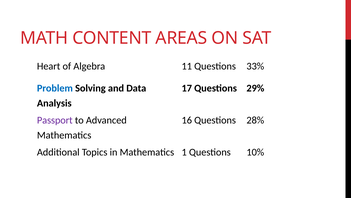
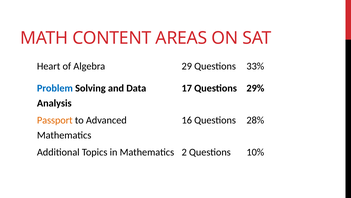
11: 11 -> 29 (187, 66)
Passport colour: purple -> orange (55, 120)
1: 1 -> 2 (184, 152)
